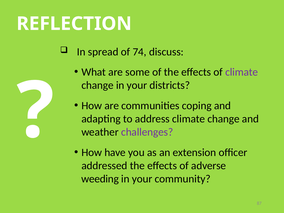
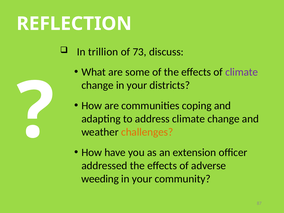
spread: spread -> trillion (103, 52)
74: 74 -> 73 (140, 52)
challenges colour: purple -> orange (147, 132)
